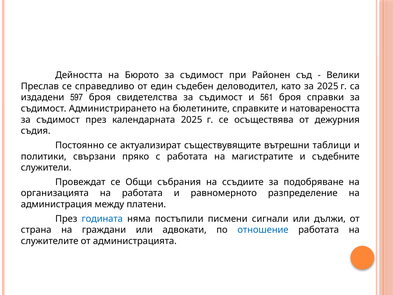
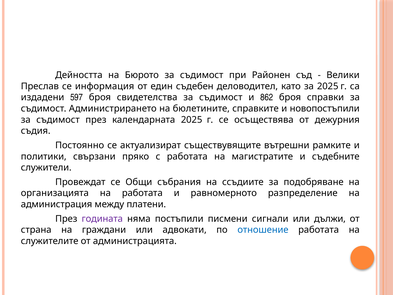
справедливо: справедливо -> информация (105, 86)
561: 561 -> 862 (267, 97)
натовареността: натовареността -> новопостъпили (325, 108)
таблици: таблици -> рамките (332, 145)
годината colour: blue -> purple (102, 219)
